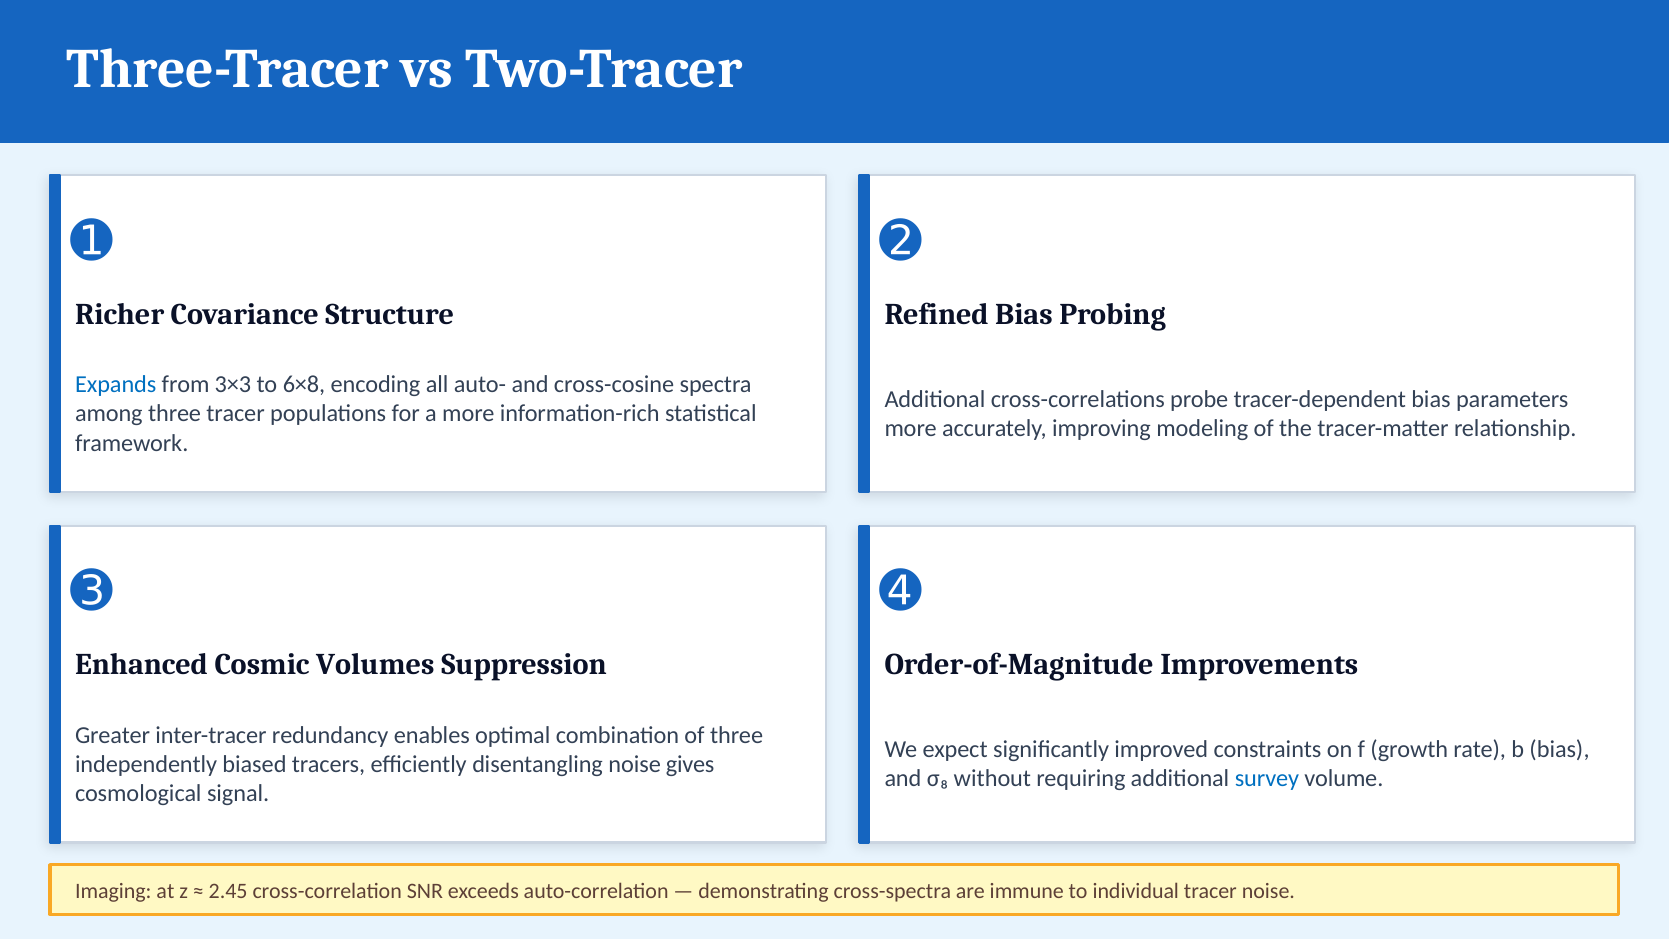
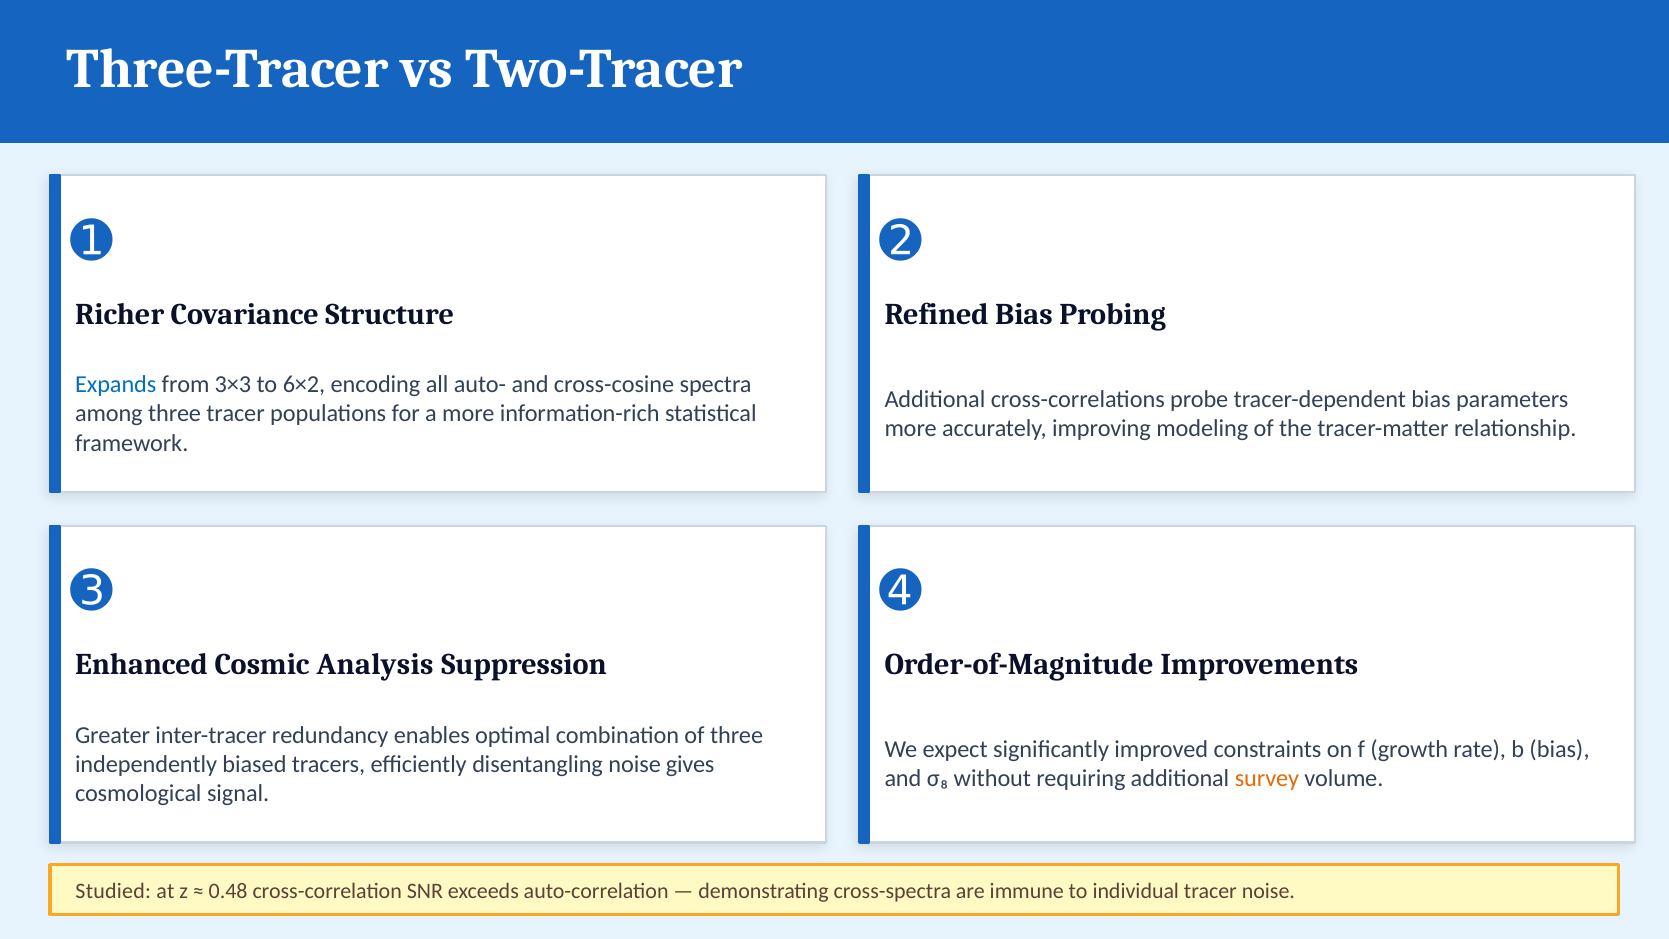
6×8: 6×8 -> 6×2 (304, 385)
Volumes: Volumes -> Analysis (375, 665)
survey colour: blue -> orange (1267, 779)
Imaging: Imaging -> Studied (113, 891)
2.45: 2.45 -> 0.48 (228, 891)
